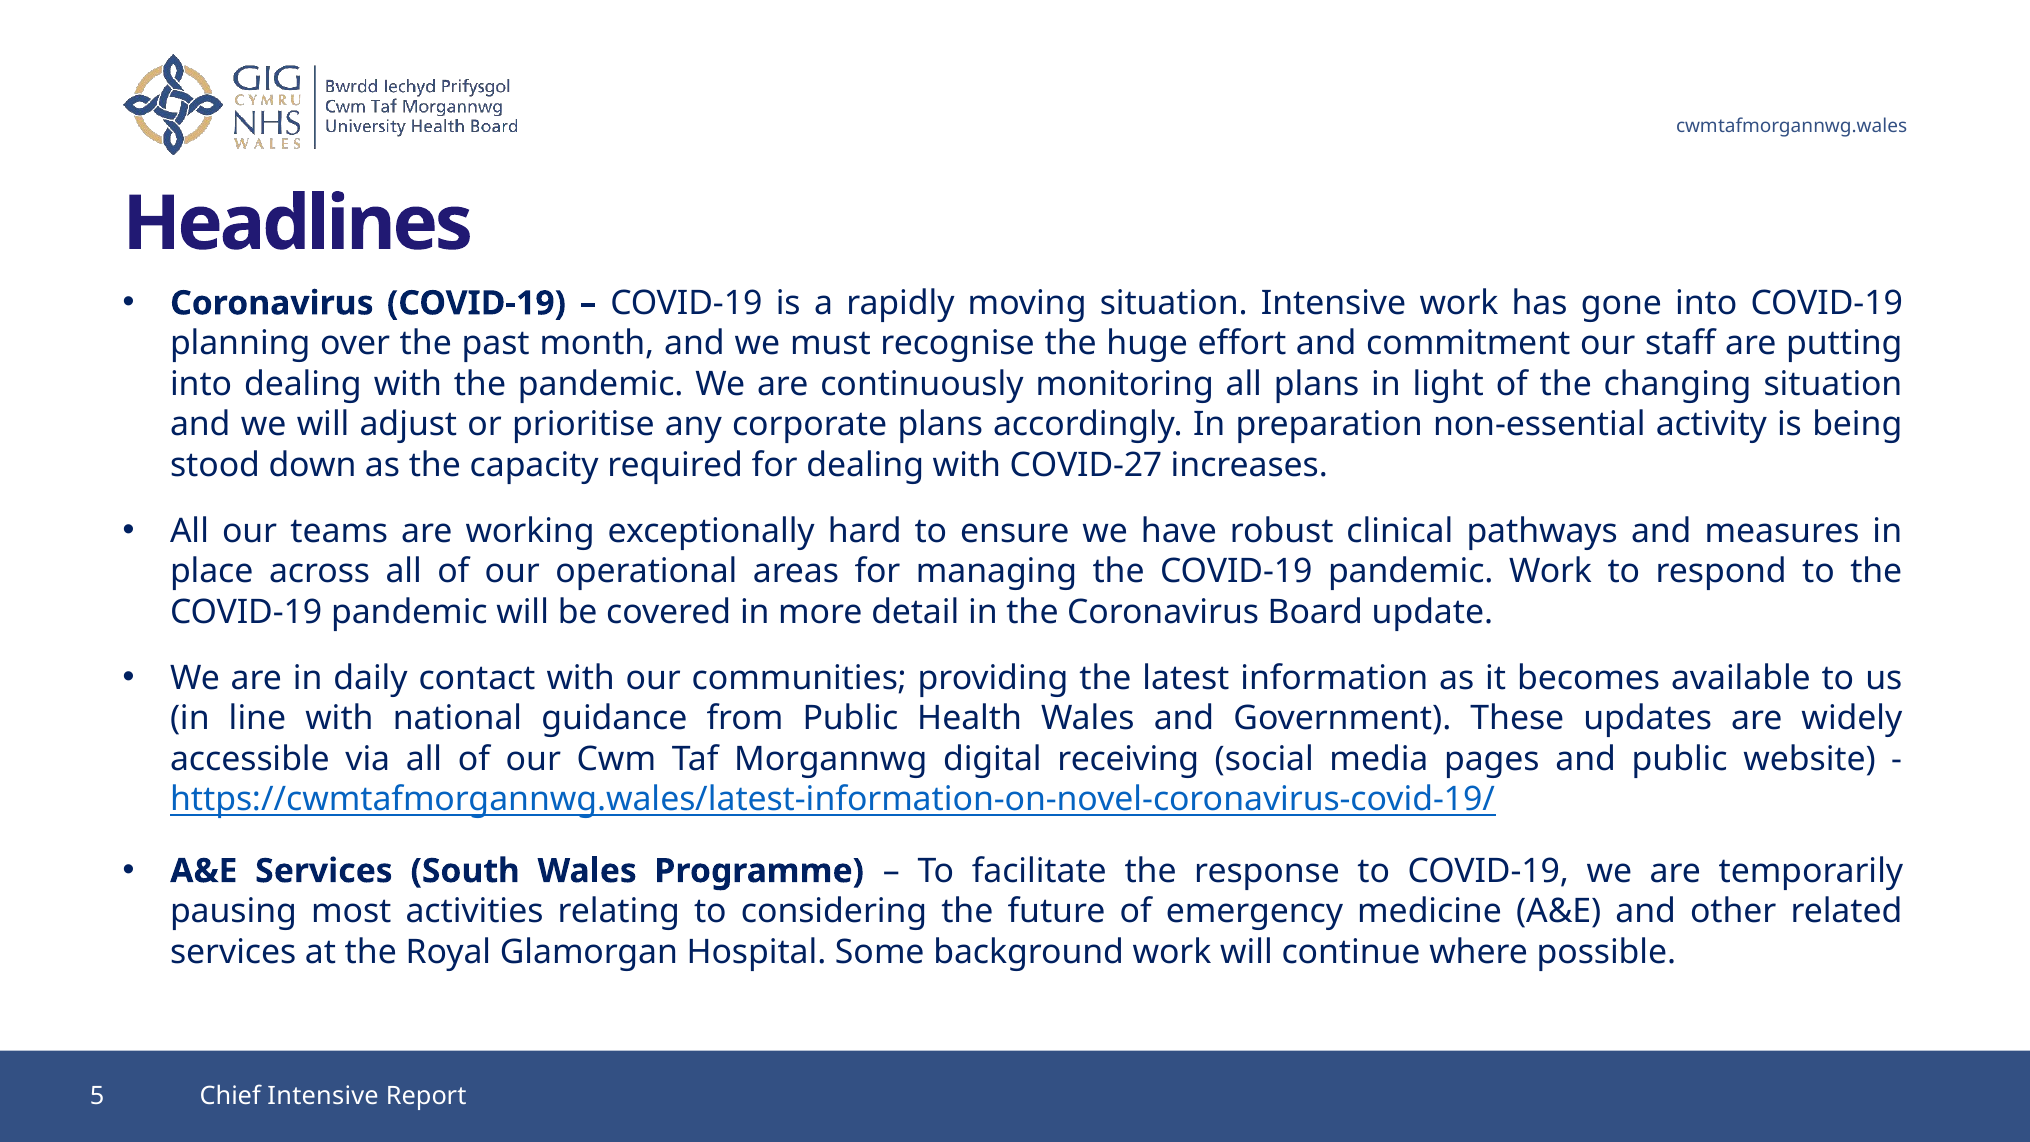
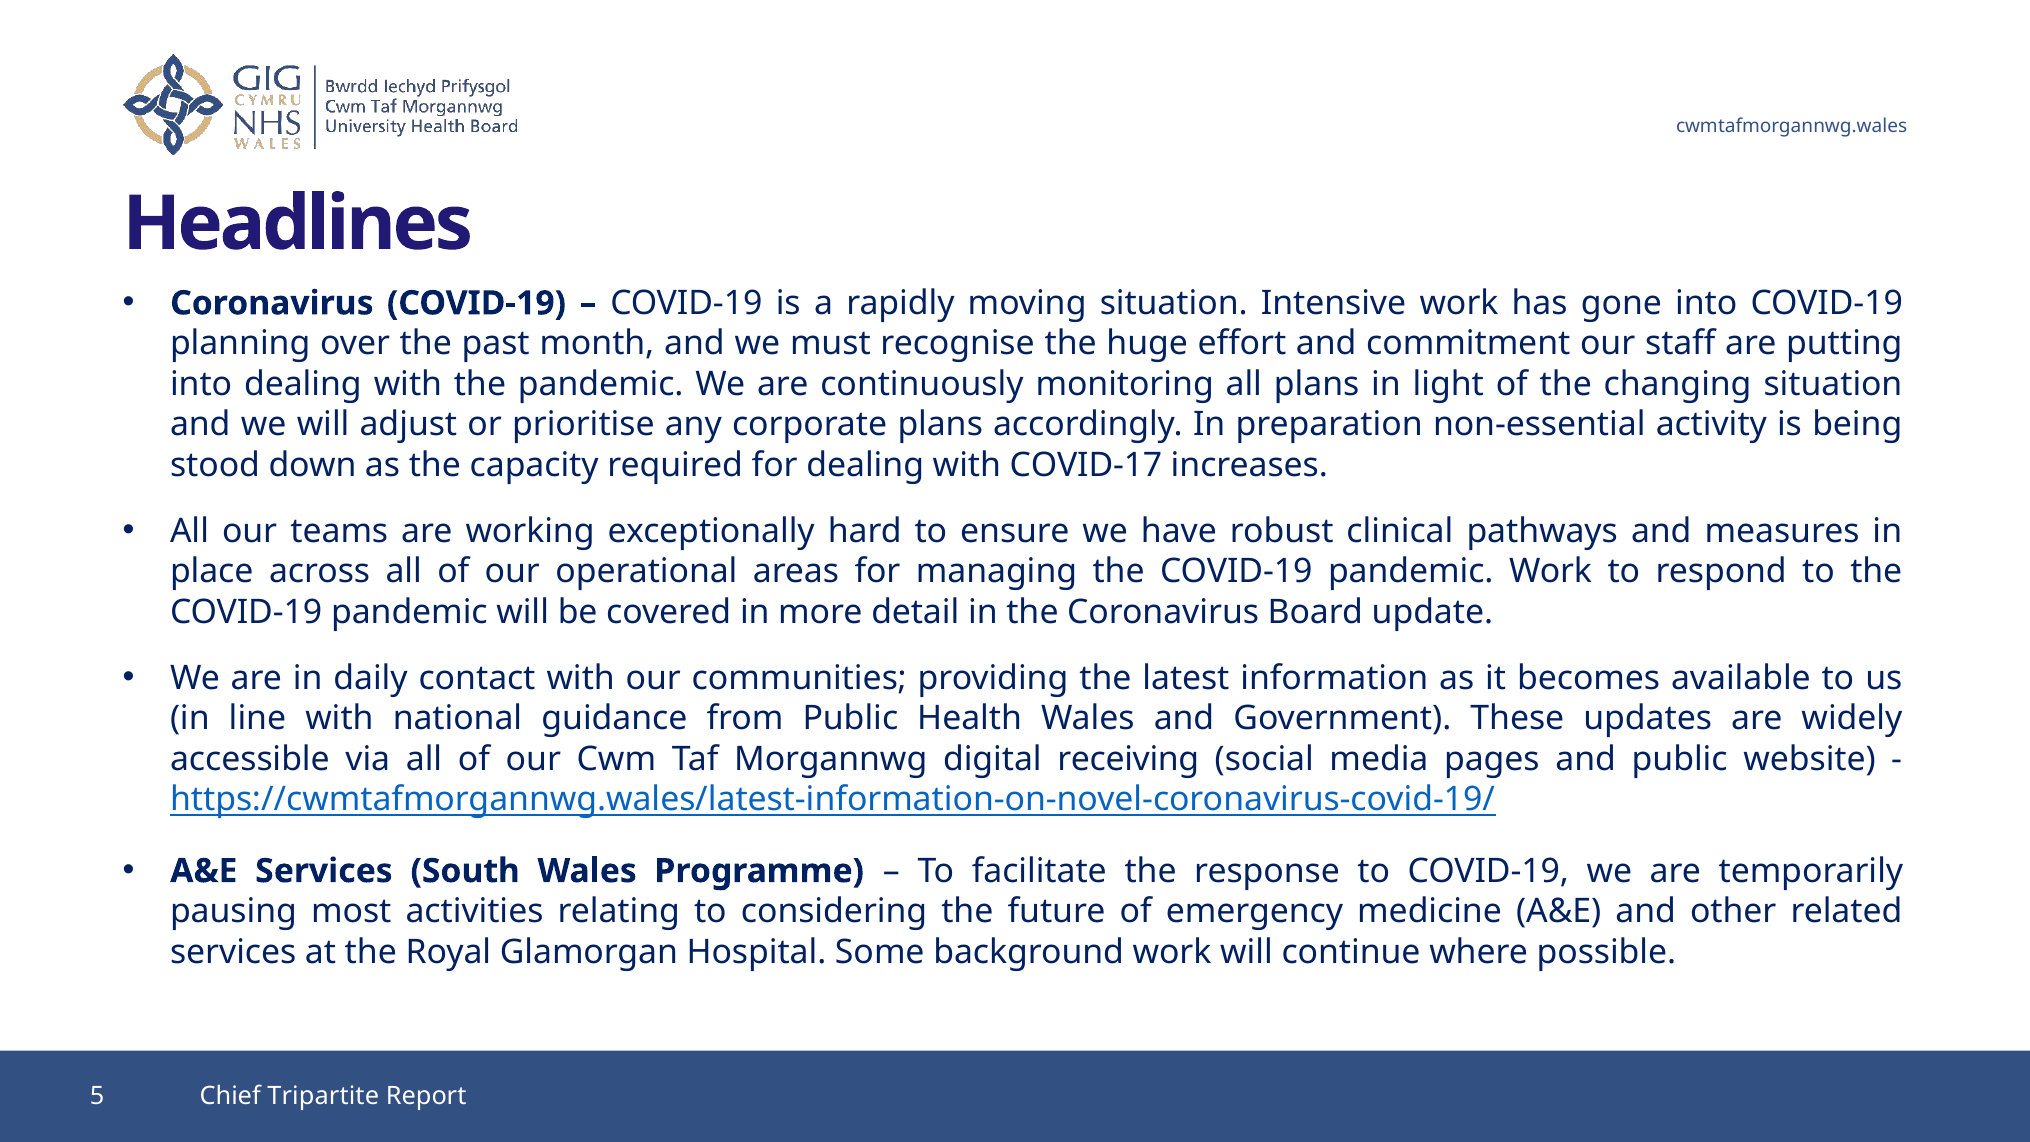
COVID-27: COVID-27 -> COVID-17 (1086, 465)
Chief Intensive: Intensive -> Tripartite (323, 1096)
